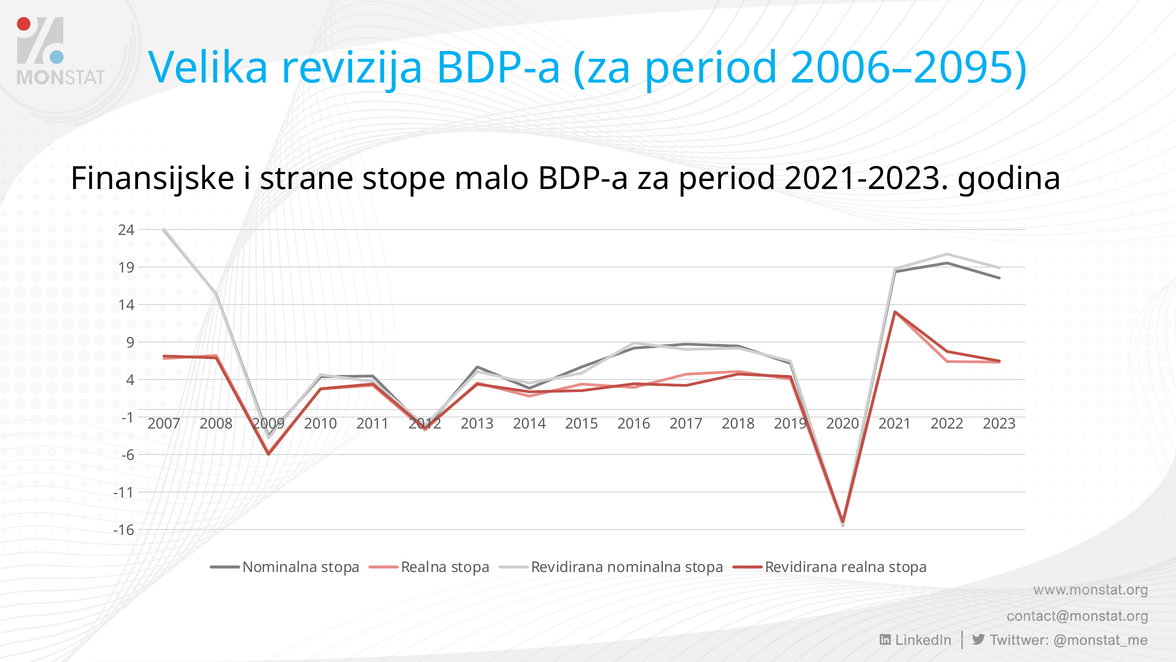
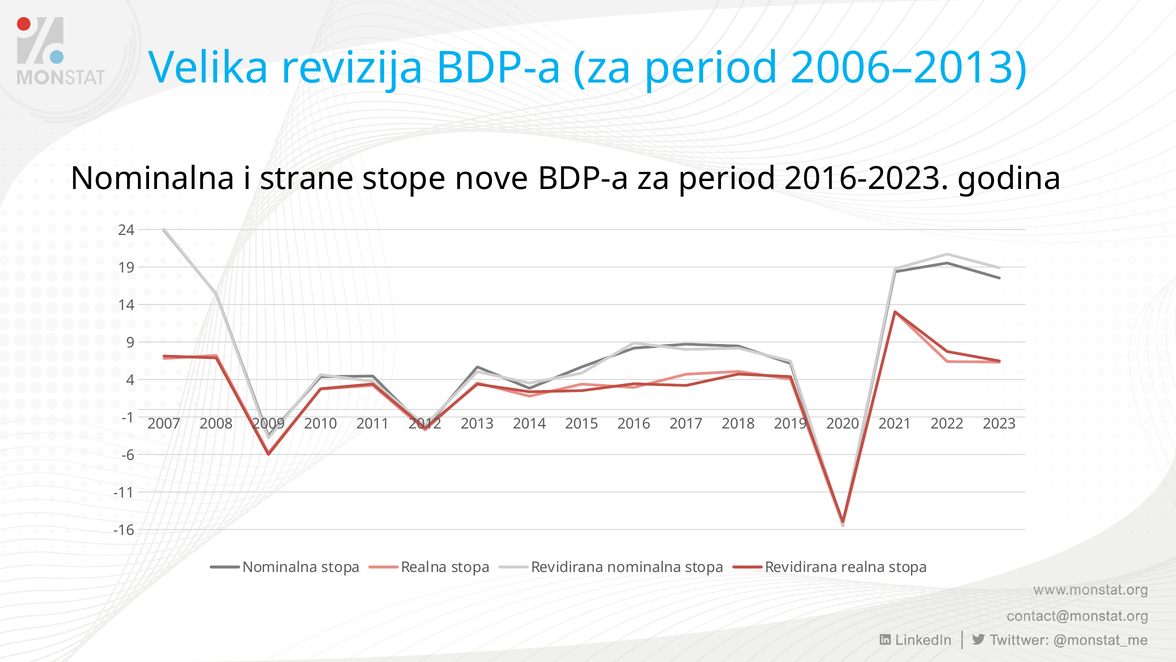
2006–2095: 2006–2095 -> 2006–2013 (909, 68)
Finansijske: Finansijske -> Nominalna (153, 178)
malo: malo -> nove (492, 178)
2021-2023: 2021-2023 -> 2016-2023 (867, 178)
